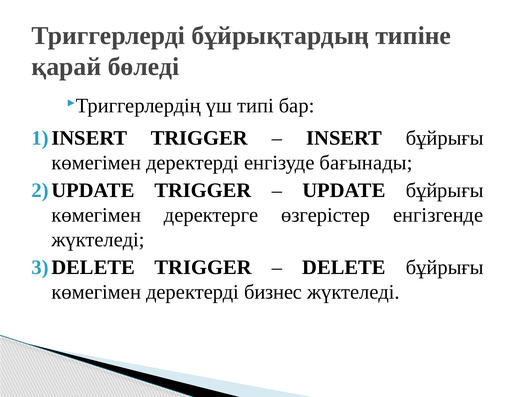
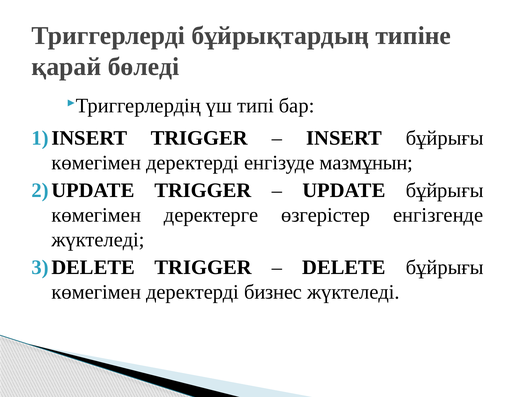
бағынады: бағынады -> мазмұнын (366, 163)
